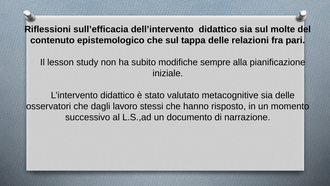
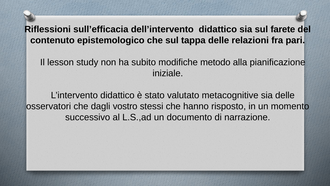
molte: molte -> farete (283, 29)
sempre: sempre -> metodo (215, 62)
lavoro: lavoro -> vostro (125, 106)
